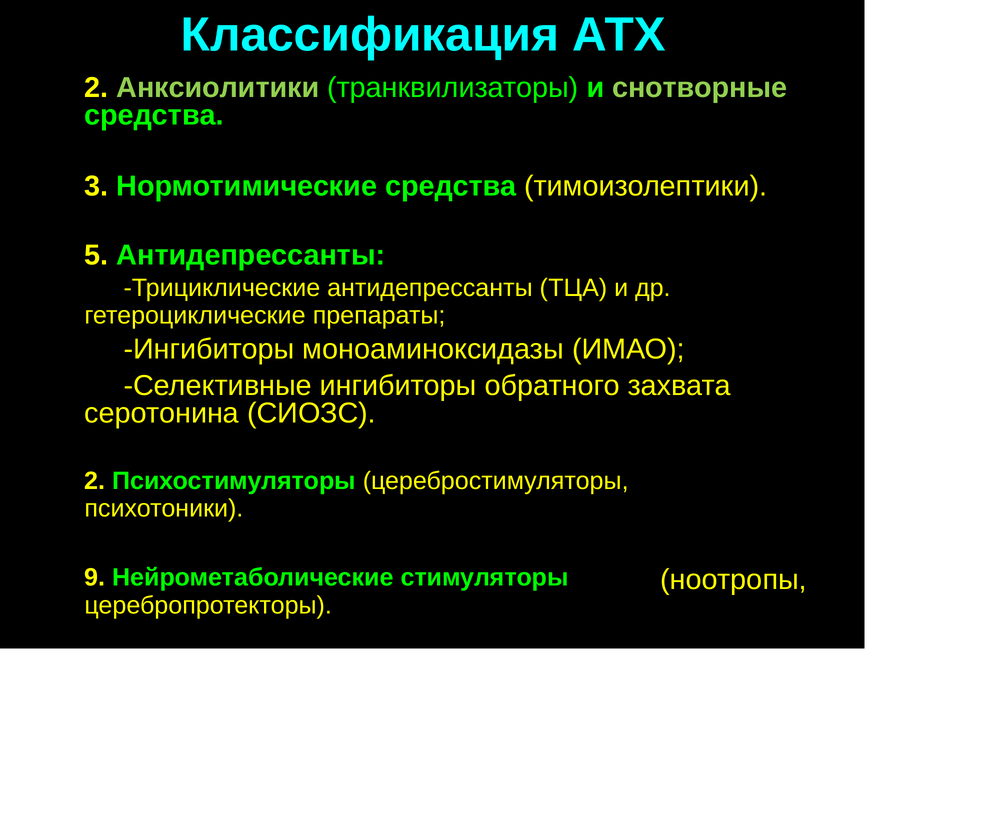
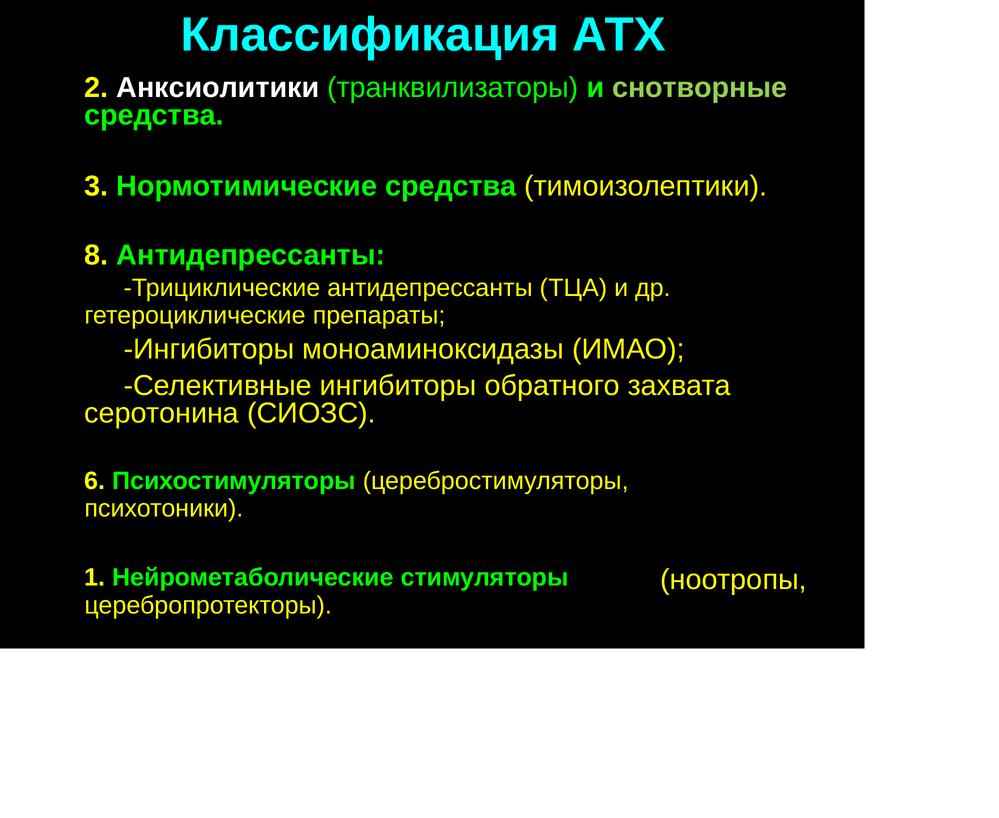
Анксиолитики colour: light green -> white (218, 88)
5: 5 -> 8 (96, 255)
2: 2 -> 6 (95, 481)
9: 9 -> 1 (95, 577)
